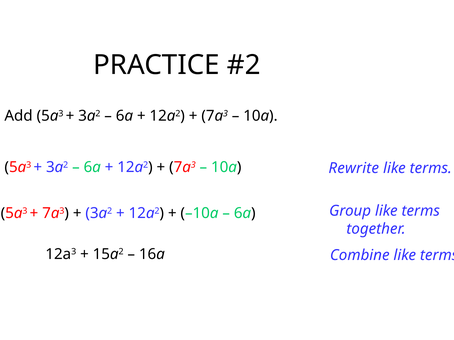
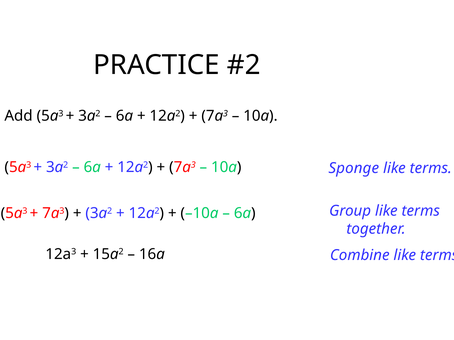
Rewrite: Rewrite -> Sponge (354, 169)
